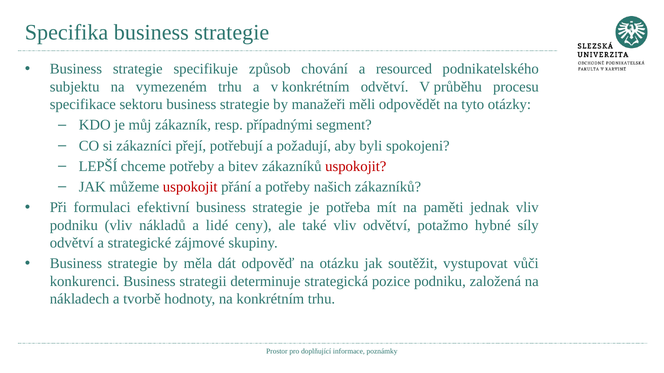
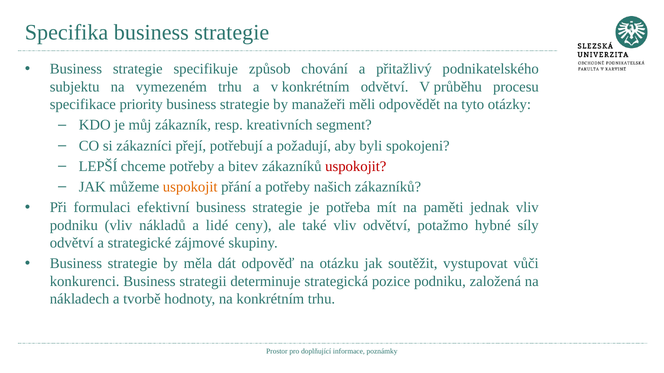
resourced: resourced -> přitažlivý (404, 69)
sektoru: sektoru -> priority (141, 105)
případnými: případnými -> kreativních (280, 125)
uspokojit colour: red -> orange (190, 187)
